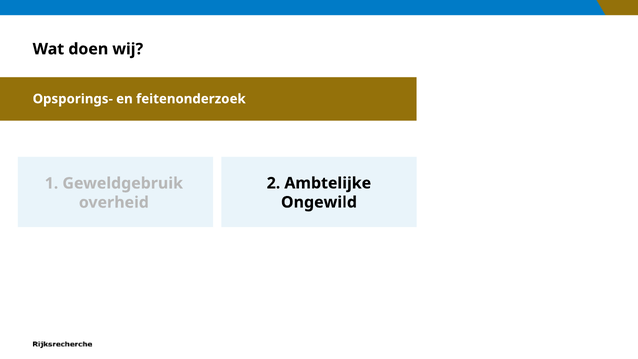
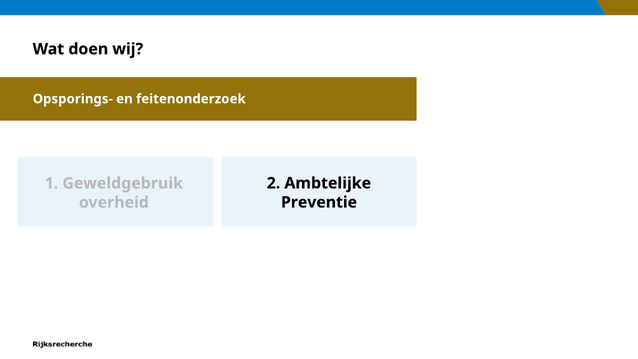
Ongewild: Ongewild -> Preventie (319, 202)
